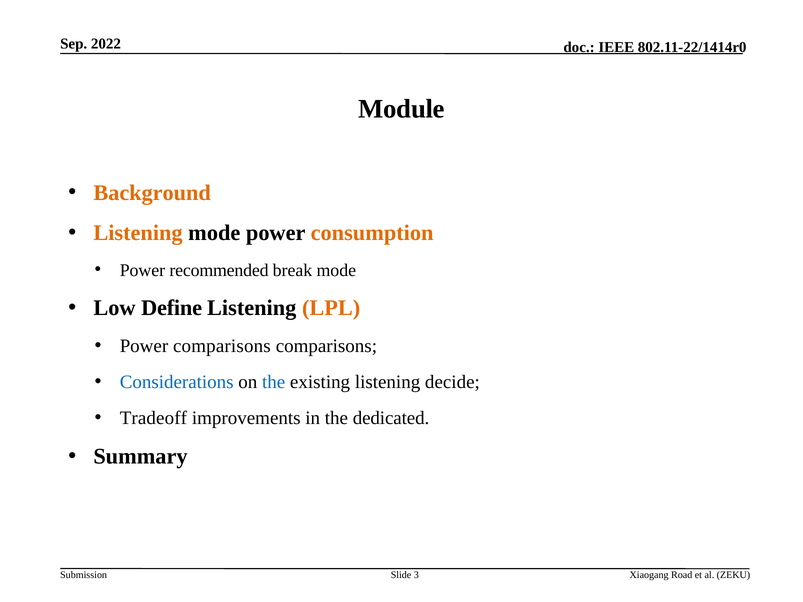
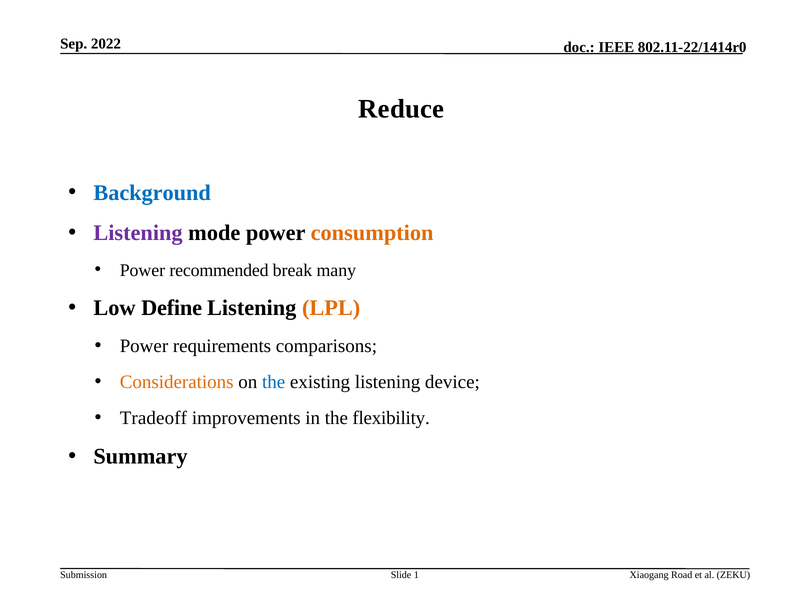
Module: Module -> Reduce (401, 109)
Background colour: orange -> blue (152, 193)
Listening colour: orange -> purple (138, 233)
break mode: mode -> many (336, 270)
Power comparisons: comparisons -> requirements (222, 346)
Considerations colour: blue -> orange (177, 382)
decide: decide -> device (452, 382)
dedicated: dedicated -> flexibility (391, 418)
3: 3 -> 1 (416, 575)
